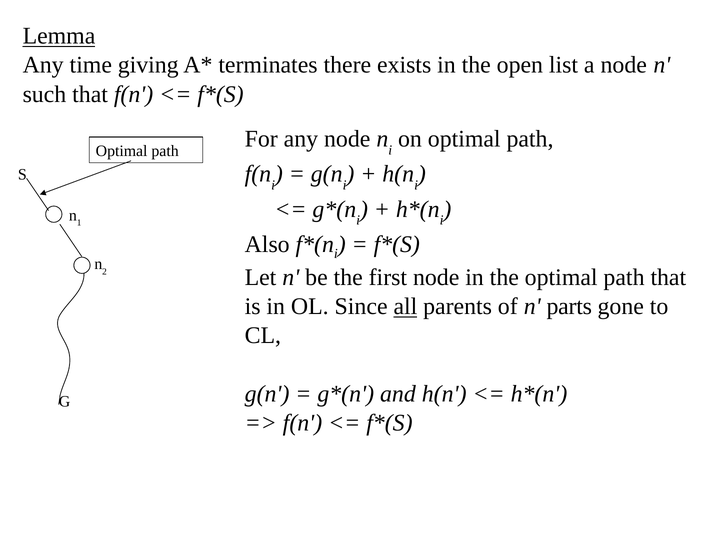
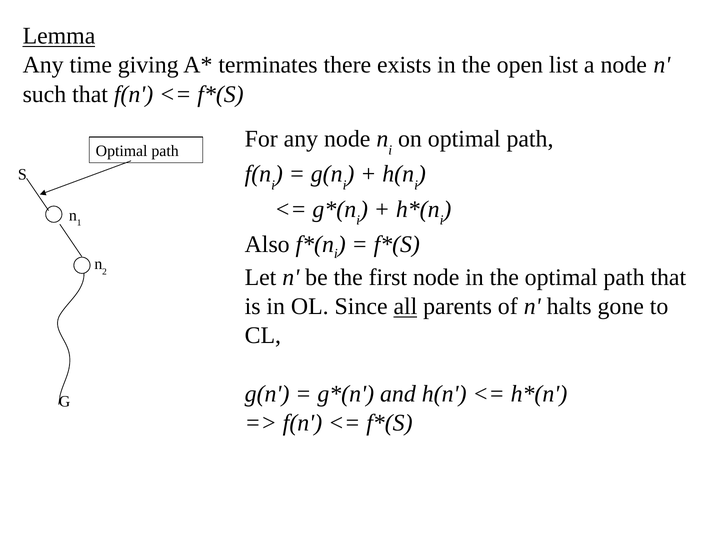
parts: parts -> halts (569, 307)
